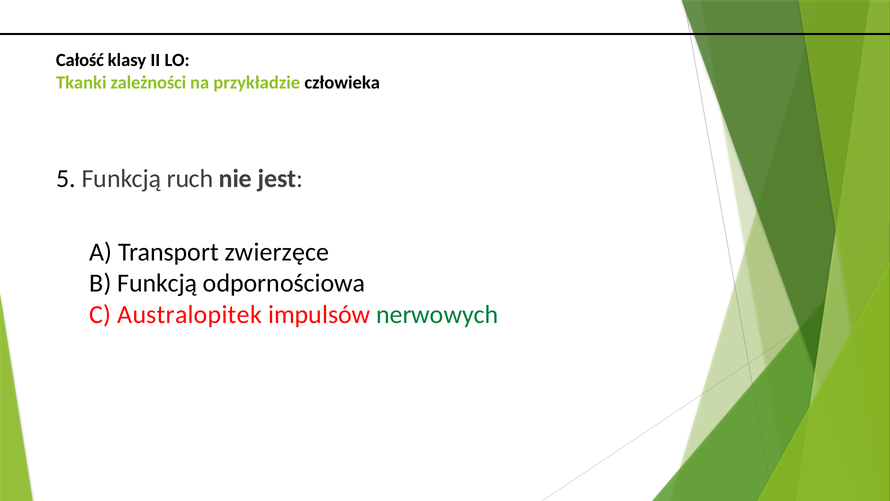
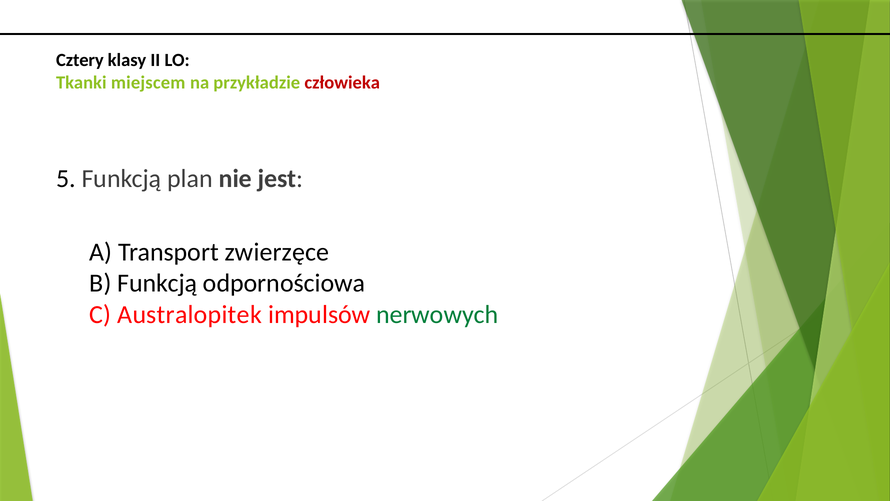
Całość: Całość -> Cztery (80, 60)
zależności: zależności -> miejscem (148, 83)
człowieka colour: black -> red (342, 83)
ruch: ruch -> plan (190, 178)
